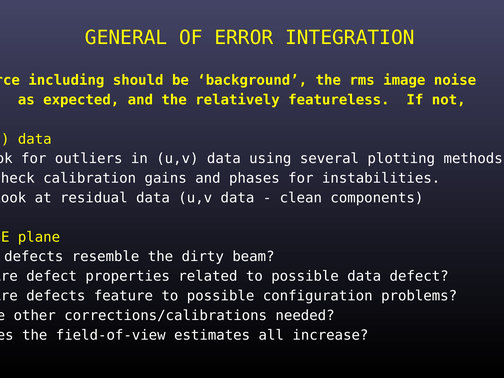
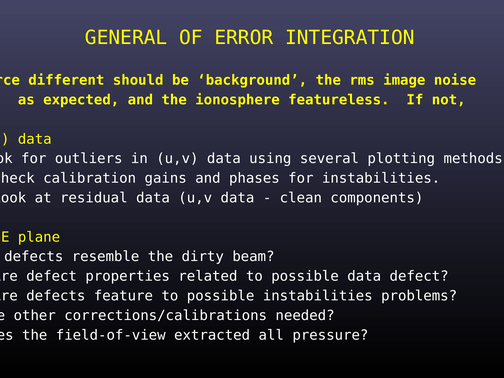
including: including -> different (66, 80)
relatively: relatively -> ionosphere (238, 100)
possible configuration: configuration -> instabilities (318, 296)
estimates: estimates -> extracted (212, 335)
increase: increase -> pressure (330, 335)
